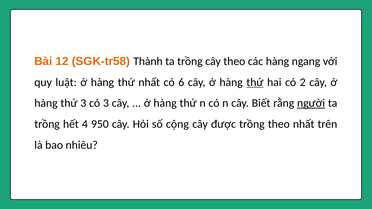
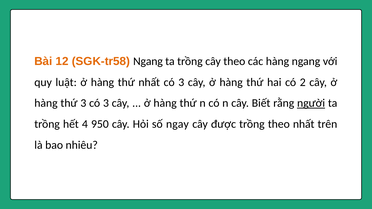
SGK-tr58 Thành: Thành -> Ngang (148, 61)
nhất có 6: 6 -> 3 (181, 82)
thứ underline: present -> none (255, 82)
cộng: cộng -> ngay (177, 124)
